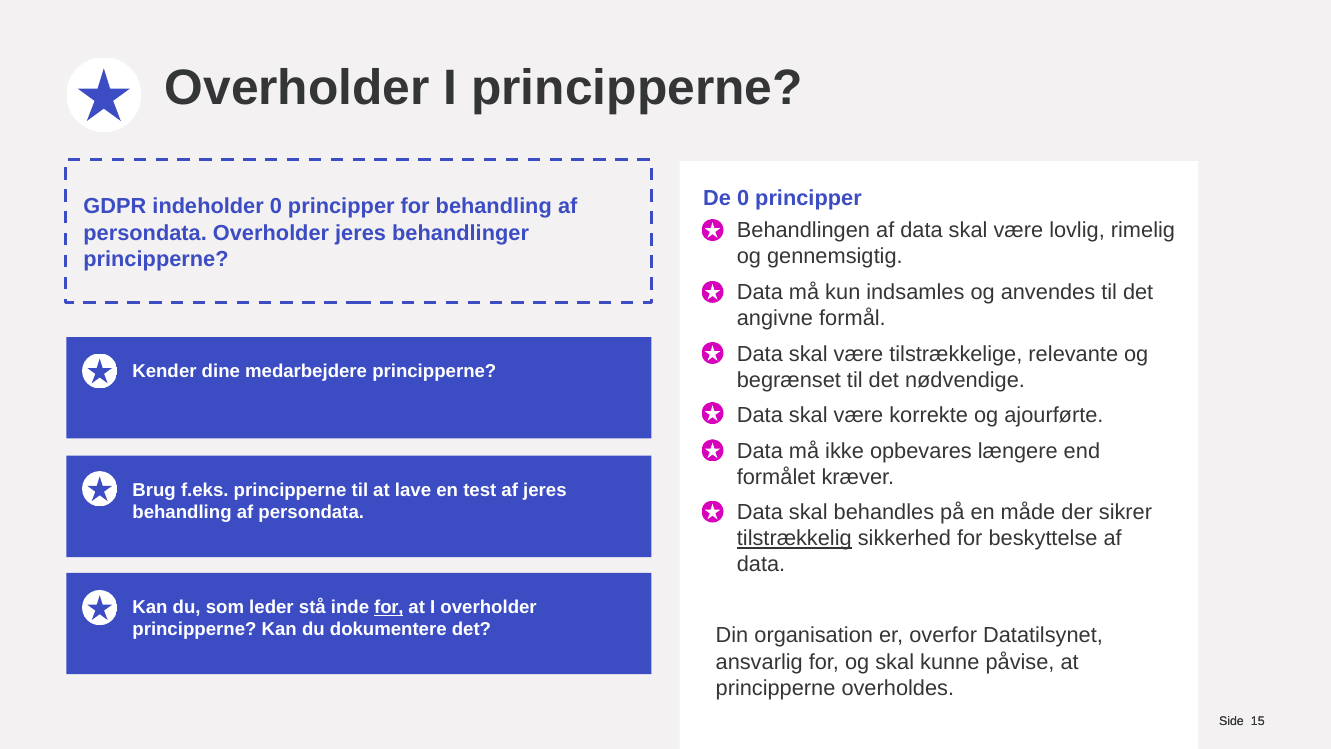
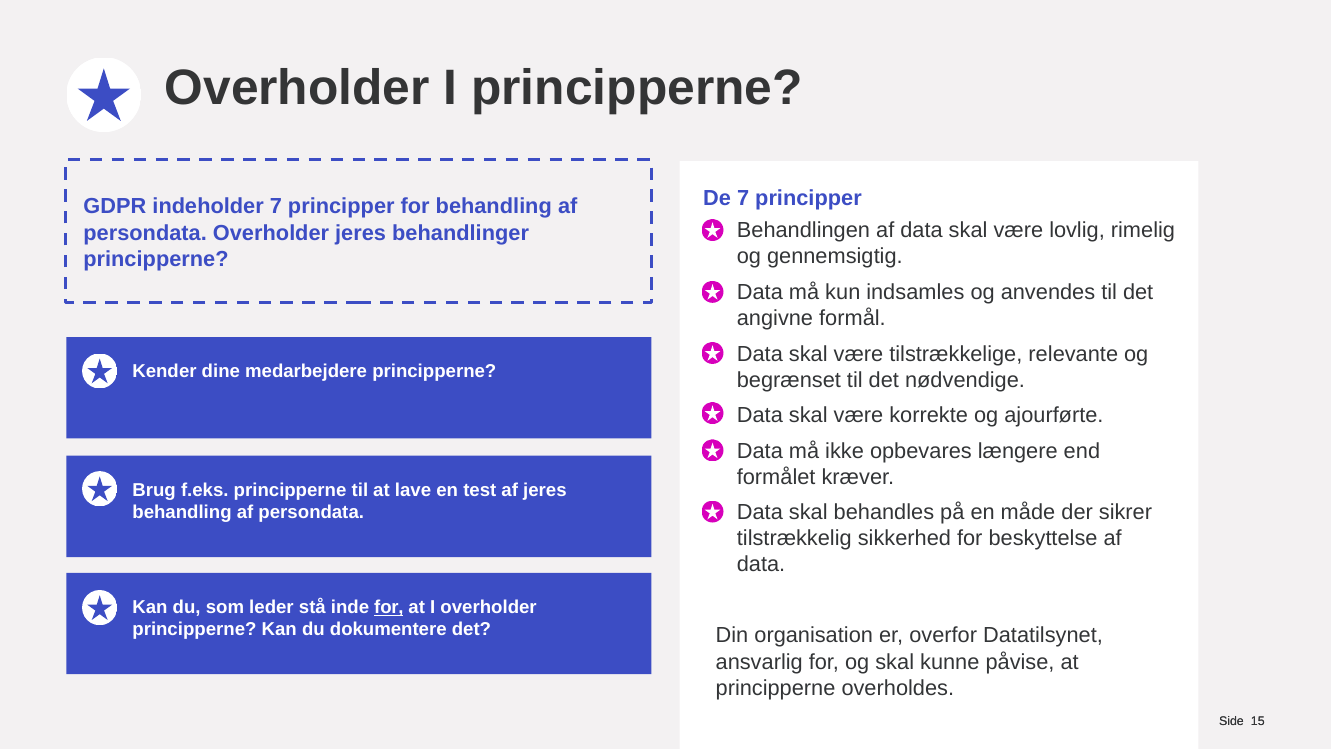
De 0: 0 -> 7 (743, 198)
indeholder 0: 0 -> 7 (276, 207)
tilstrækkelig underline: present -> none (794, 538)
